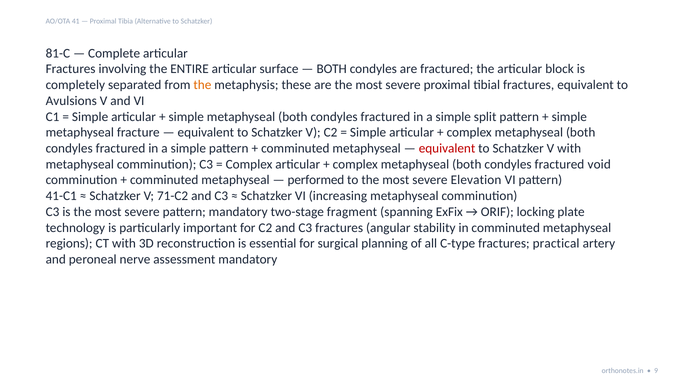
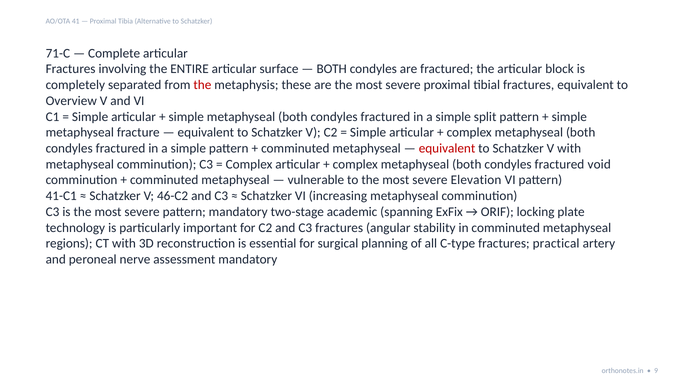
81-C: 81-C -> 71-C (58, 53)
the colour: orange -> red (202, 85)
Avulsions: Avulsions -> Overview (71, 101)
performed: performed -> vulnerable (316, 180)
71-C2: 71-C2 -> 46-C2 (173, 196)
fragment: fragment -> academic (352, 212)
